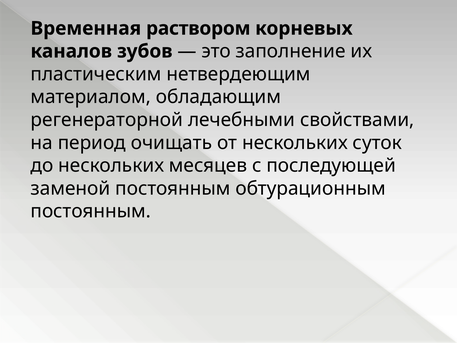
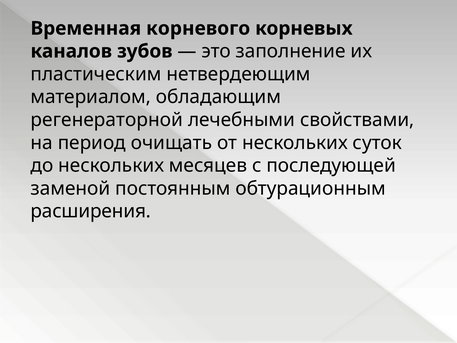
раствором: раствором -> корневого (198, 28)
постоянным: постоянным -> расширения (91, 211)
